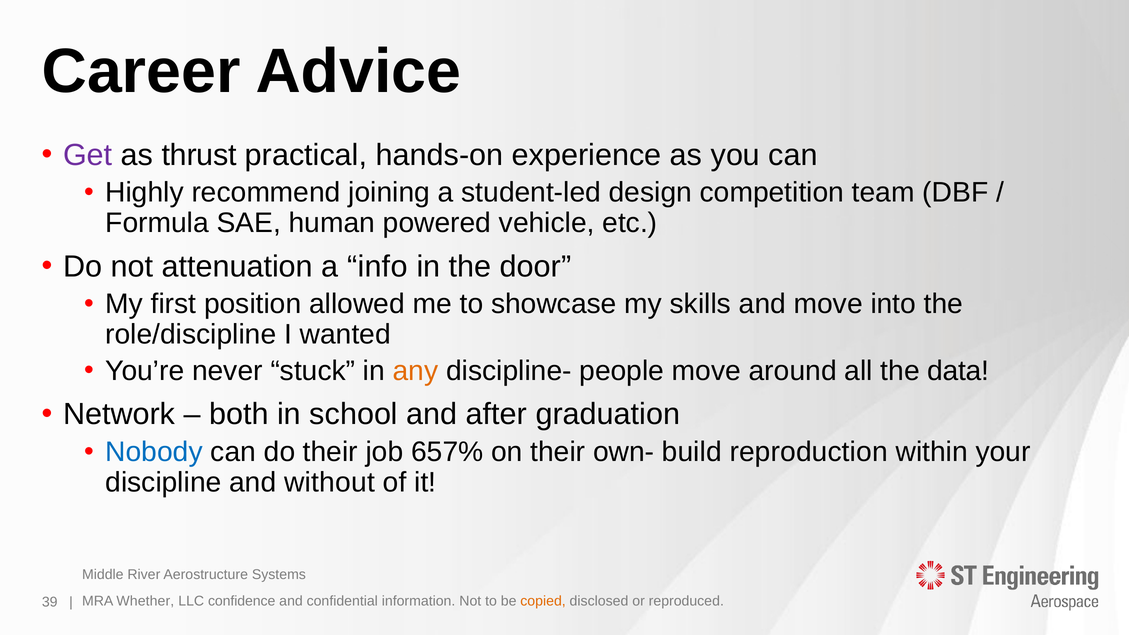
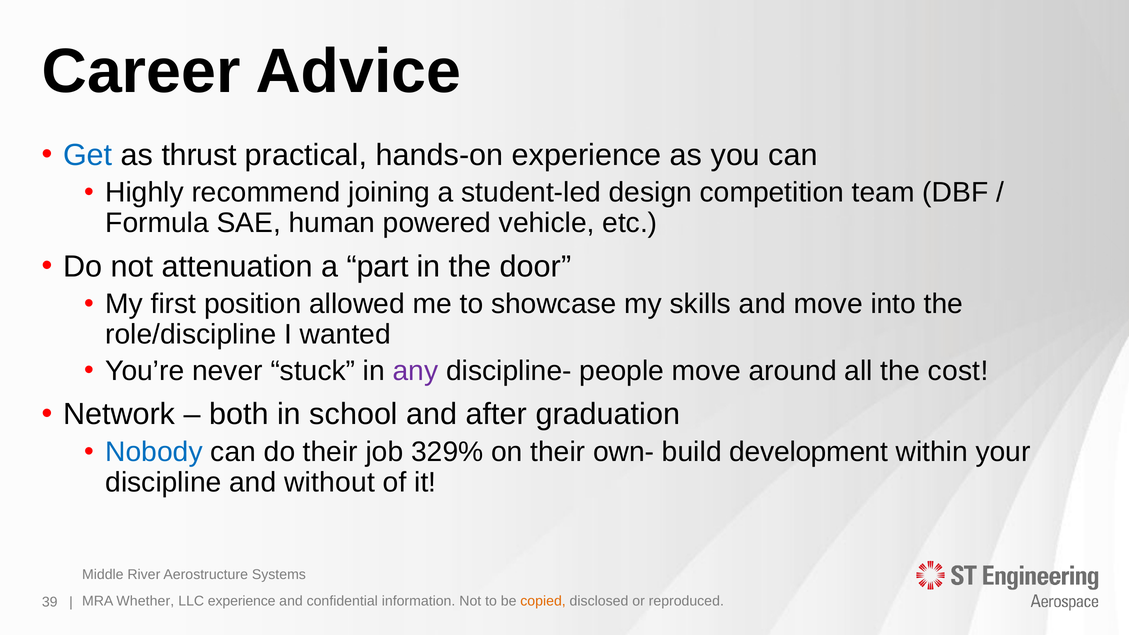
Get colour: purple -> blue (88, 155)
info: info -> part (378, 267)
any colour: orange -> purple (416, 371)
data: data -> cost (958, 371)
657%: 657% -> 329% (447, 452)
reproduction: reproduction -> development (809, 452)
LLC confidence: confidence -> experience (242, 601)
